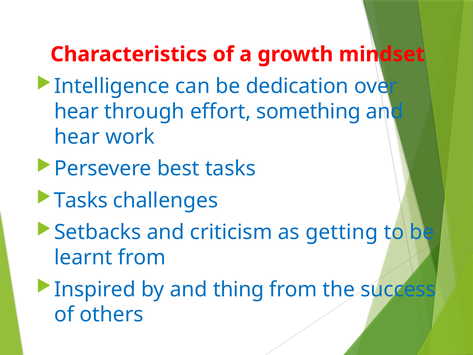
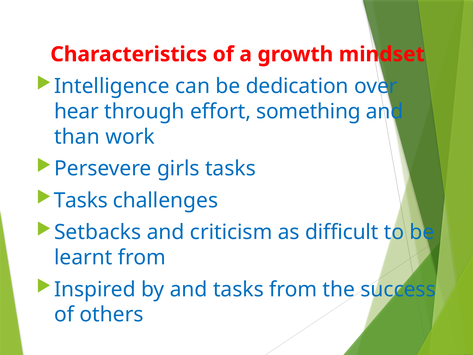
hear: hear -> than (77, 137)
best: best -> girls (178, 168)
getting: getting -> difficult (342, 232)
and thing: thing -> tasks (238, 289)
